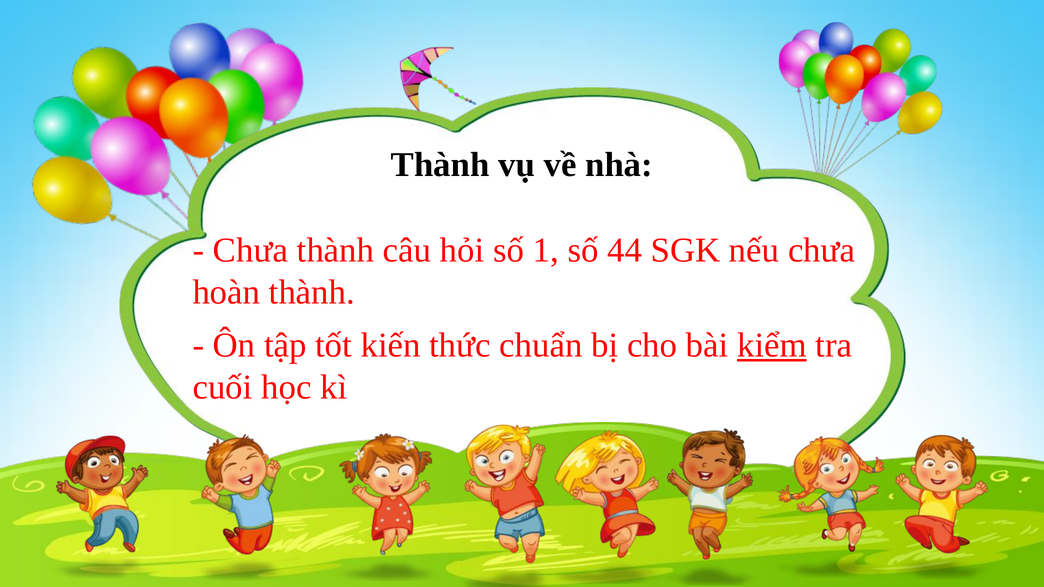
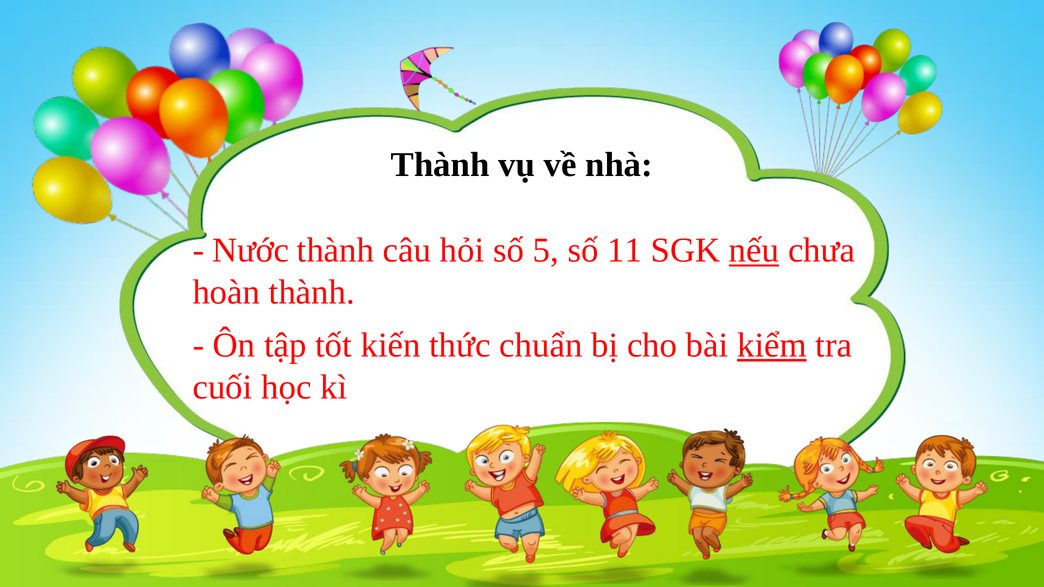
Chưa: Chưa -> Nước (251, 251)
1: 1 -> 5 (546, 251)
44: 44 -> 11 (625, 251)
nếu underline: none -> present (754, 251)
